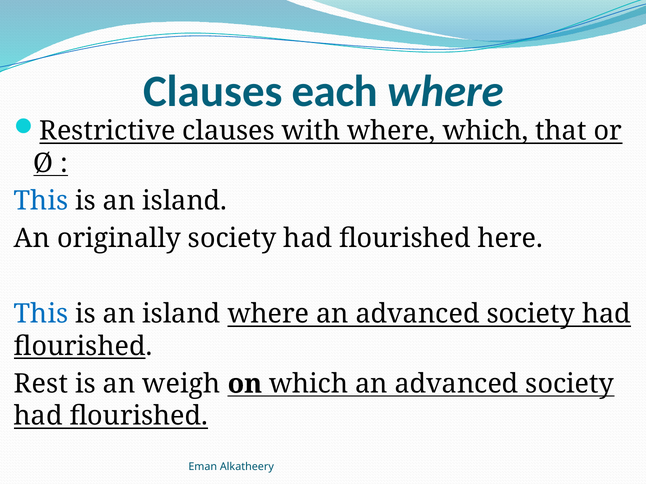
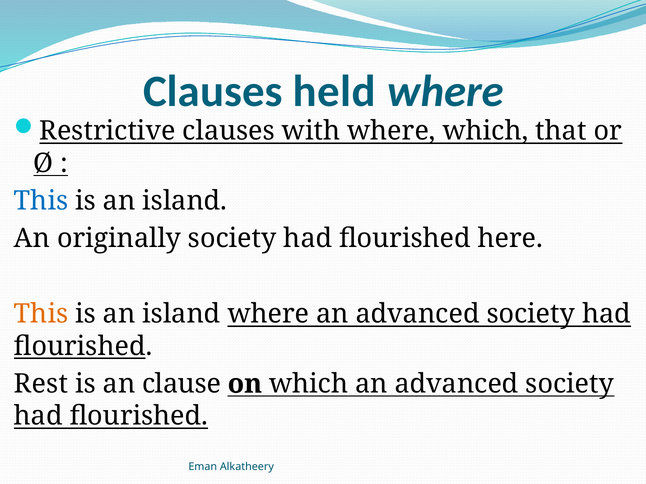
each: each -> held (334, 91)
This colour: blue -> orange (41, 314)
weigh: weigh -> clause (182, 384)
